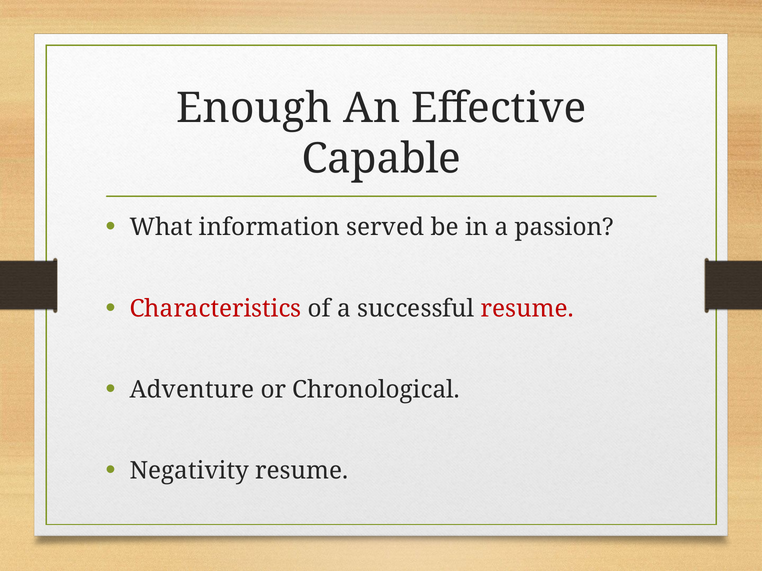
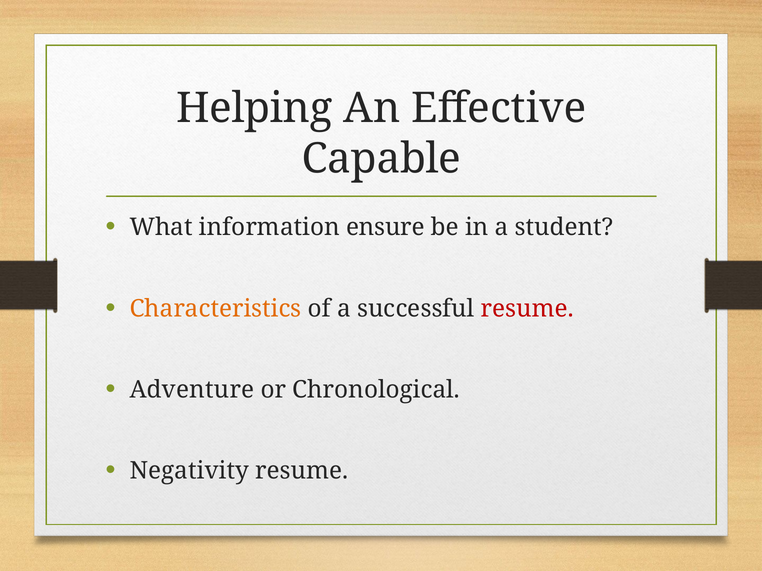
Enough: Enough -> Helping (254, 108)
served: served -> ensure (385, 228)
passion: passion -> student (564, 228)
Characteristics colour: red -> orange (215, 309)
